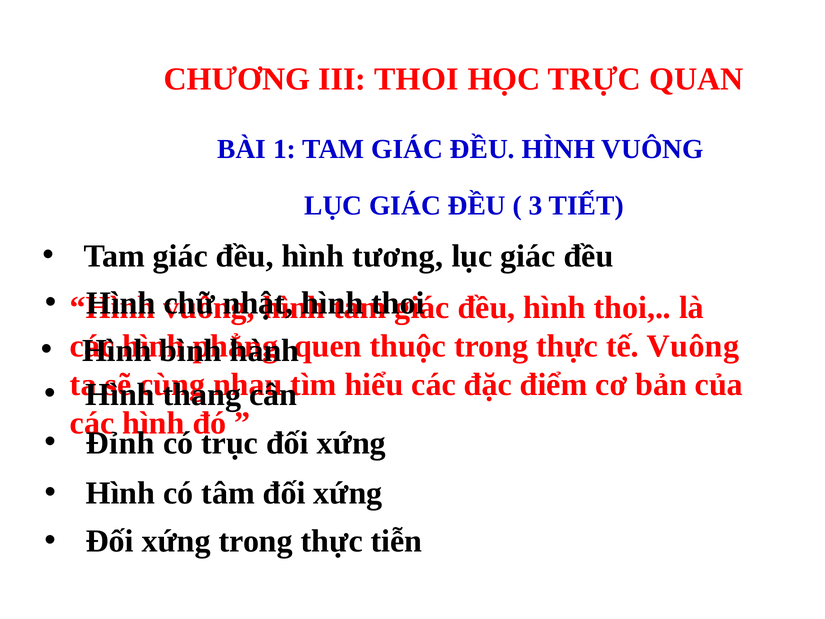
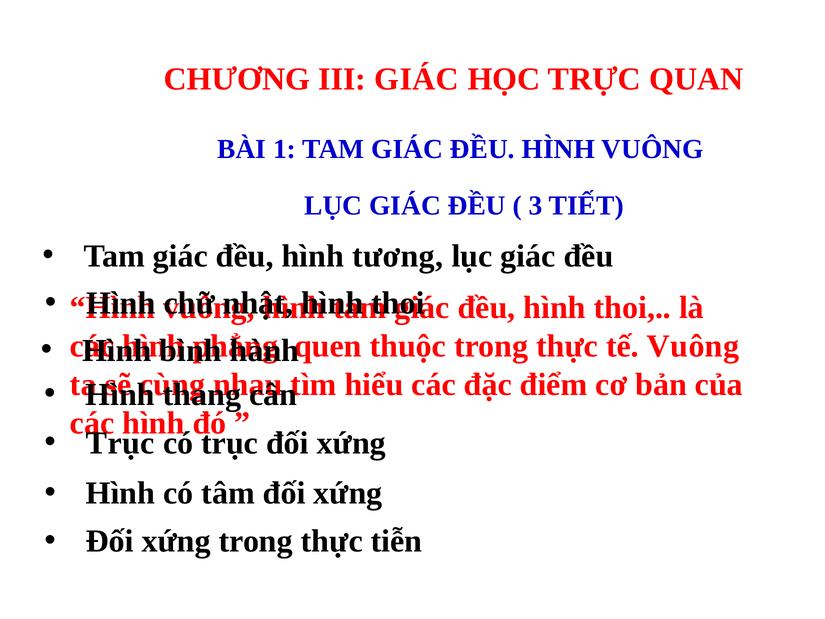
III THOI: THOI -> GIÁC (417, 79)
Đỉnh: Đỉnh -> Trục (120, 443)
